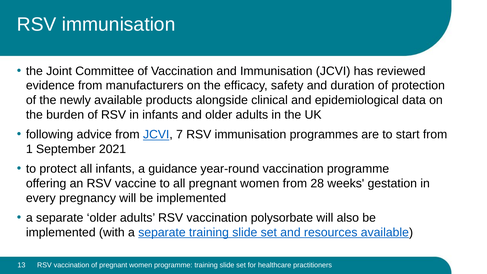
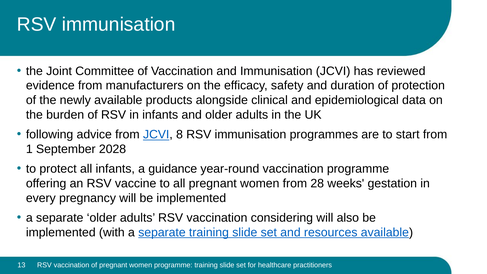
7: 7 -> 8 (180, 135)
2021: 2021 -> 2028 (113, 149)
polysorbate: polysorbate -> considering (282, 218)
